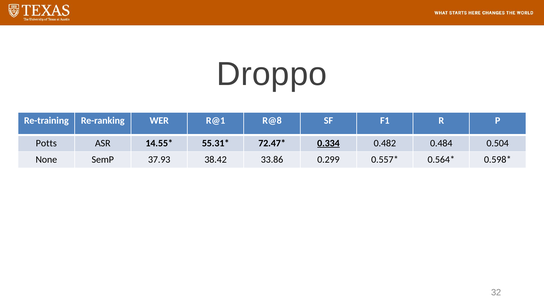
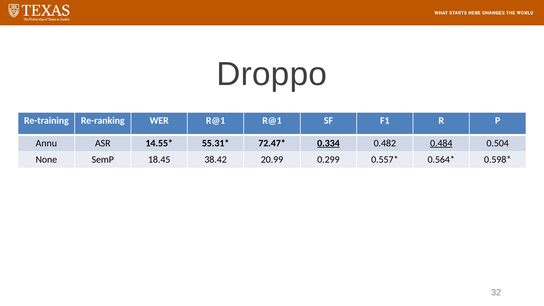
R@1 R@8: R@8 -> R@1 (272, 120)
Potts: Potts -> Annu (46, 143)
0.484 underline: none -> present (441, 143)
37.93: 37.93 -> 18.45 (159, 160)
33.86: 33.86 -> 20.99 (272, 160)
